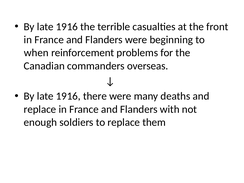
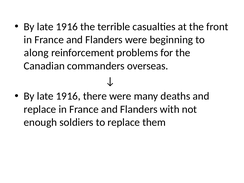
when: when -> along (36, 53)
